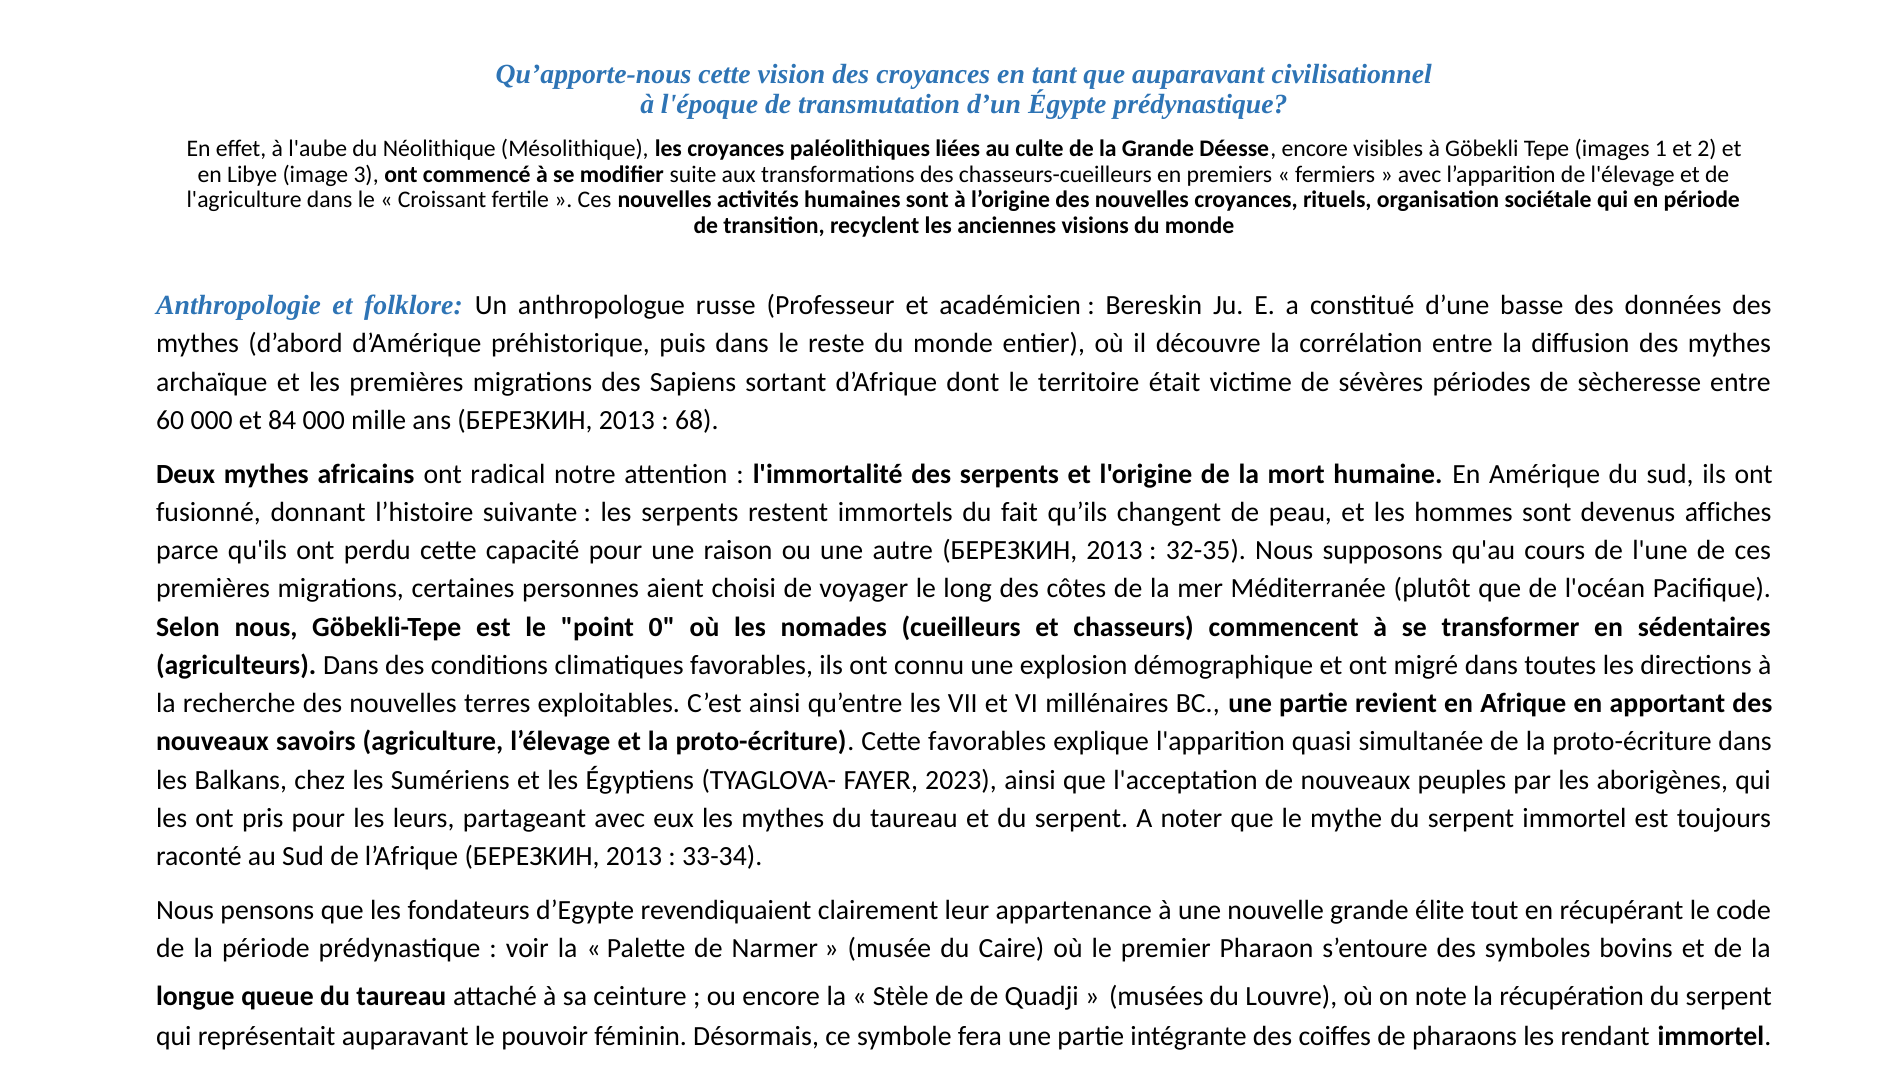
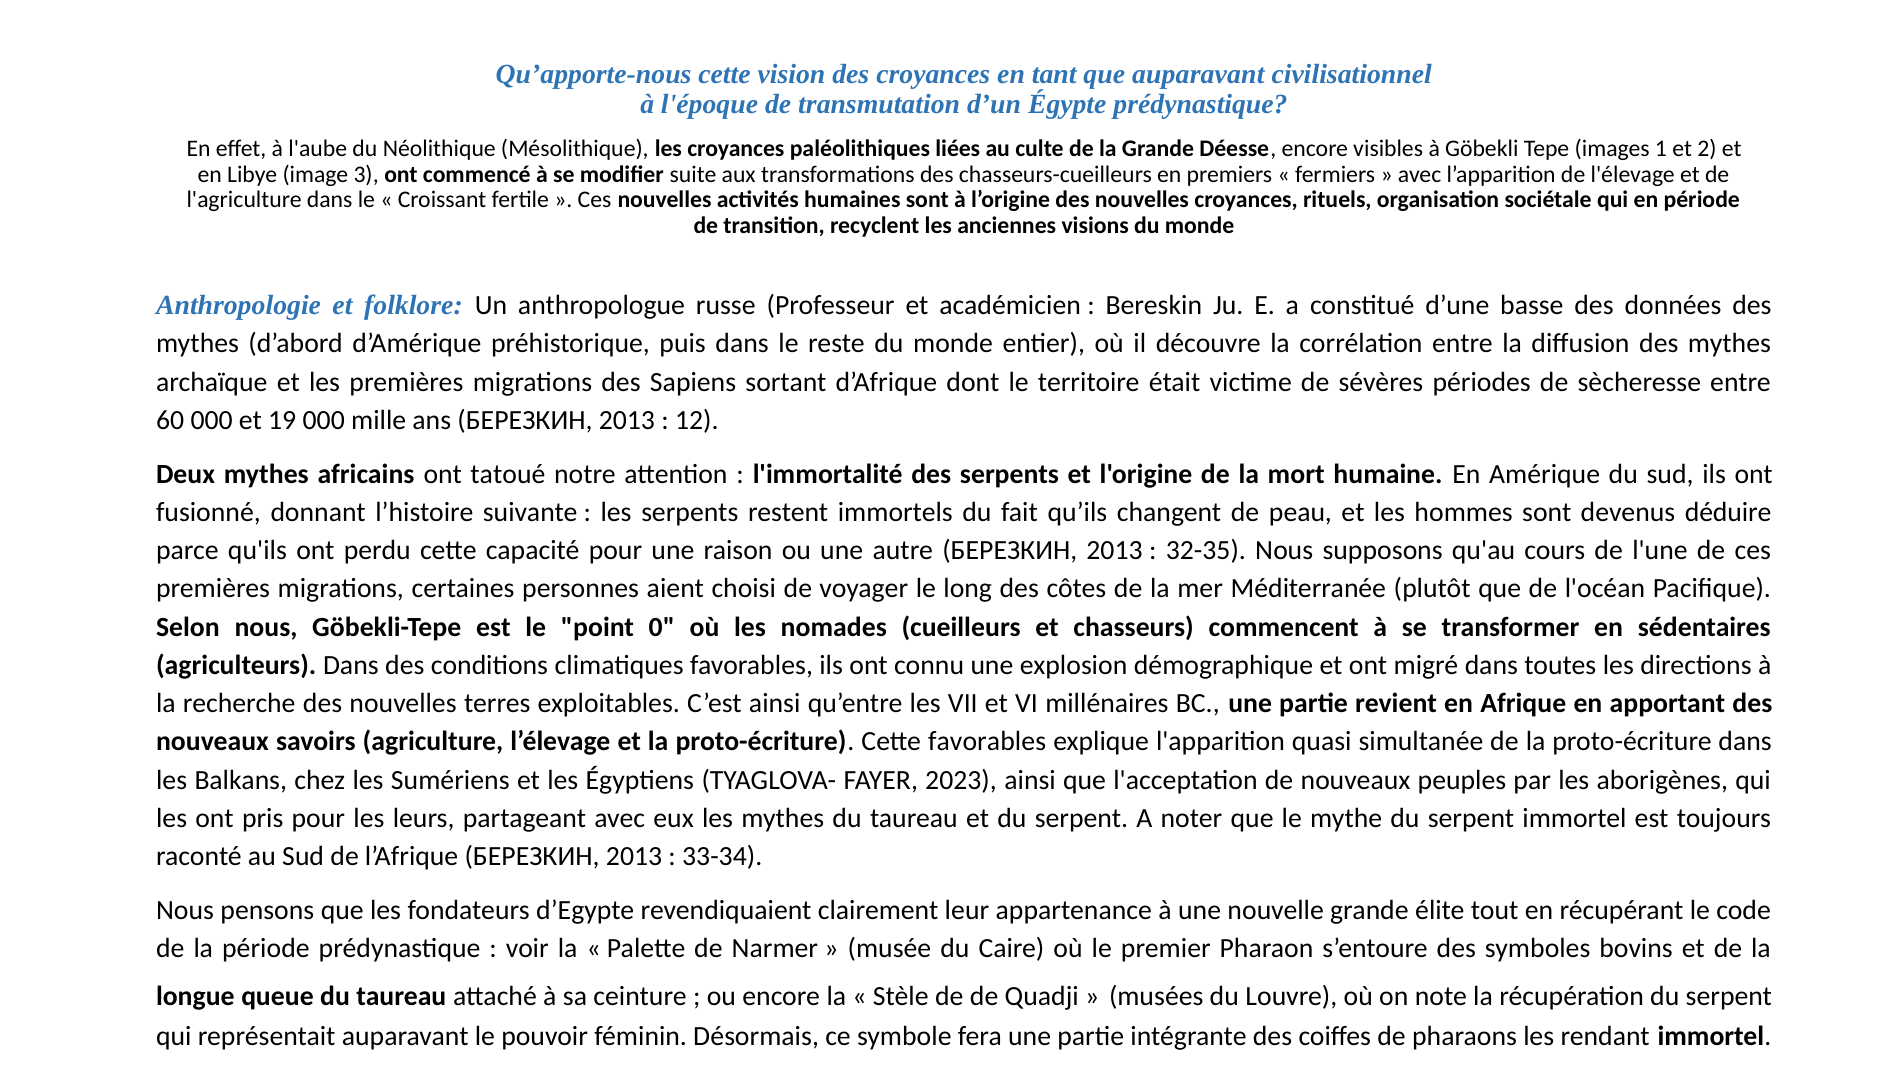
84: 84 -> 19 (282, 420)
68: 68 -> 12 (697, 420)
radical: radical -> tatoué (508, 474)
affiches: affiches -> déduire (1728, 512)
